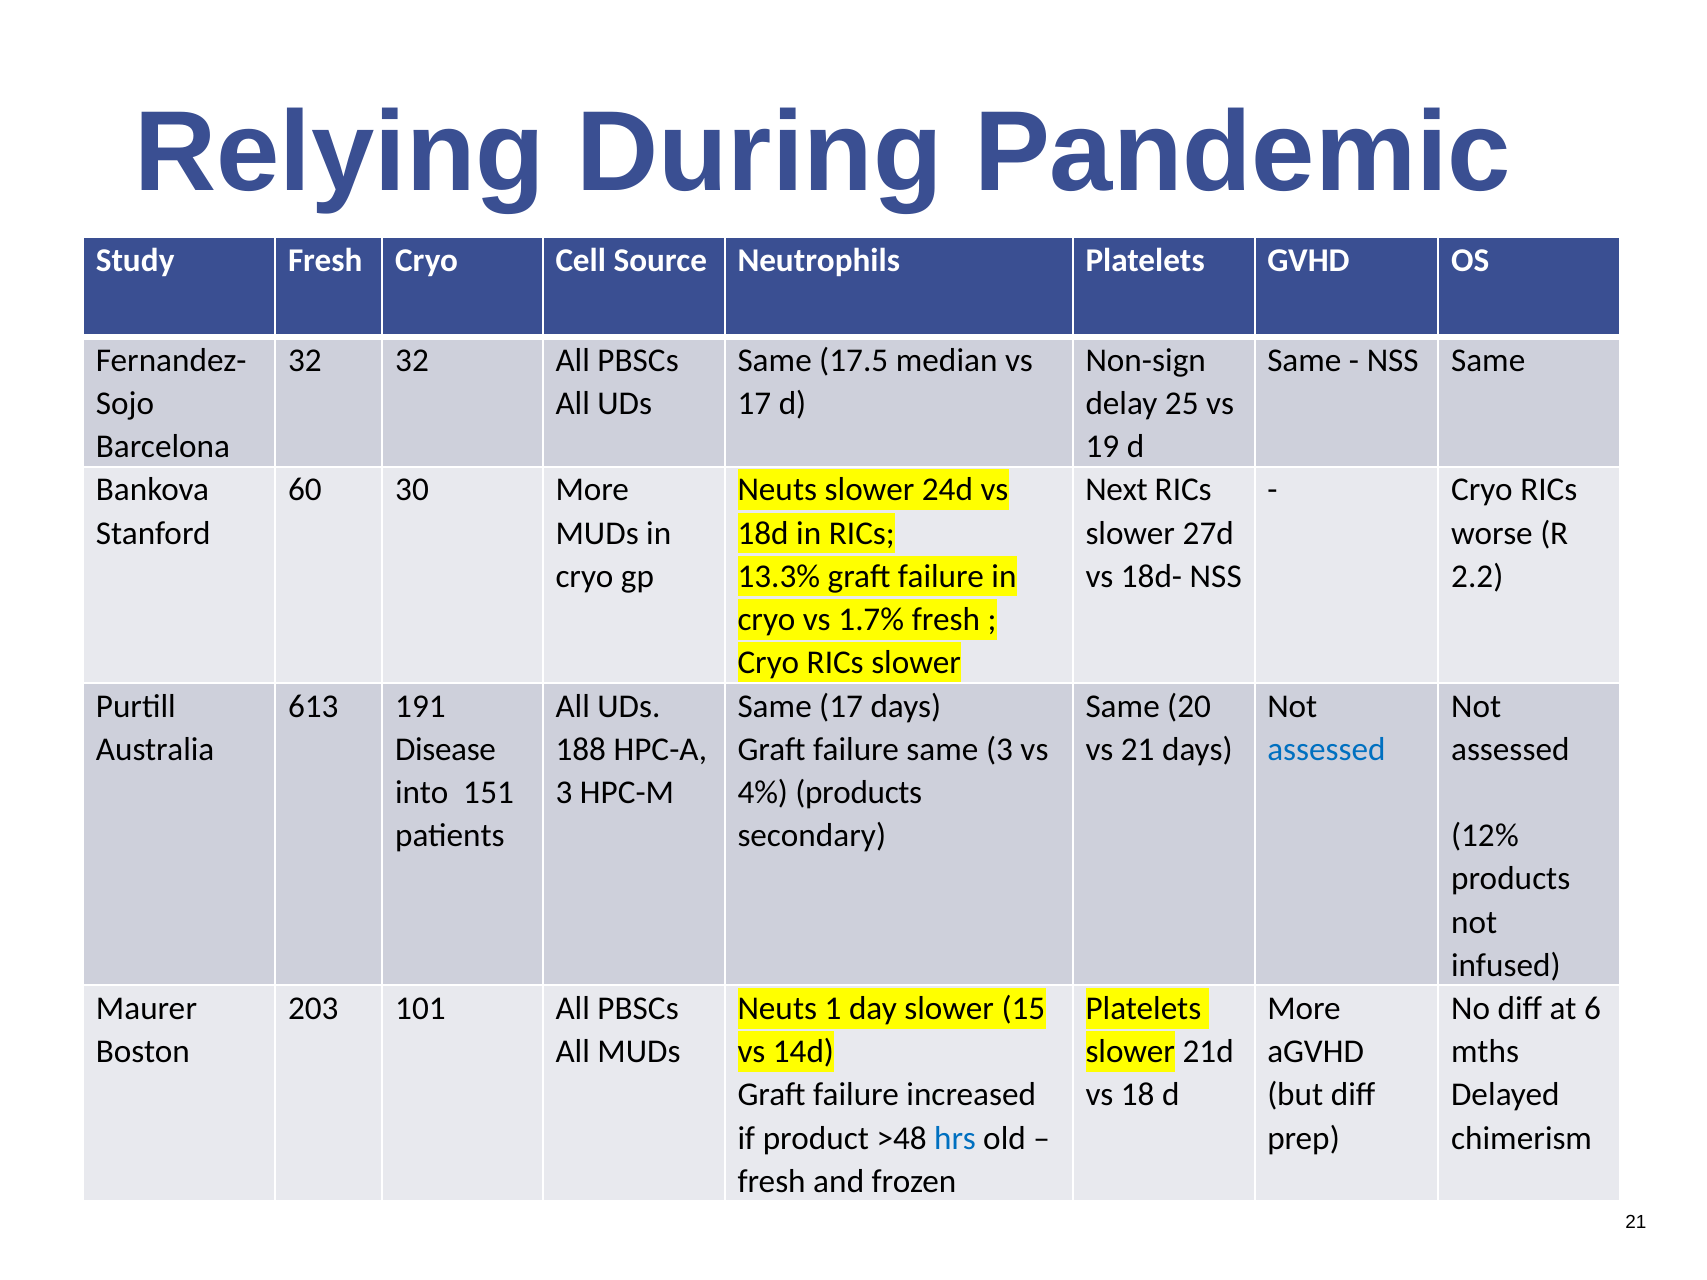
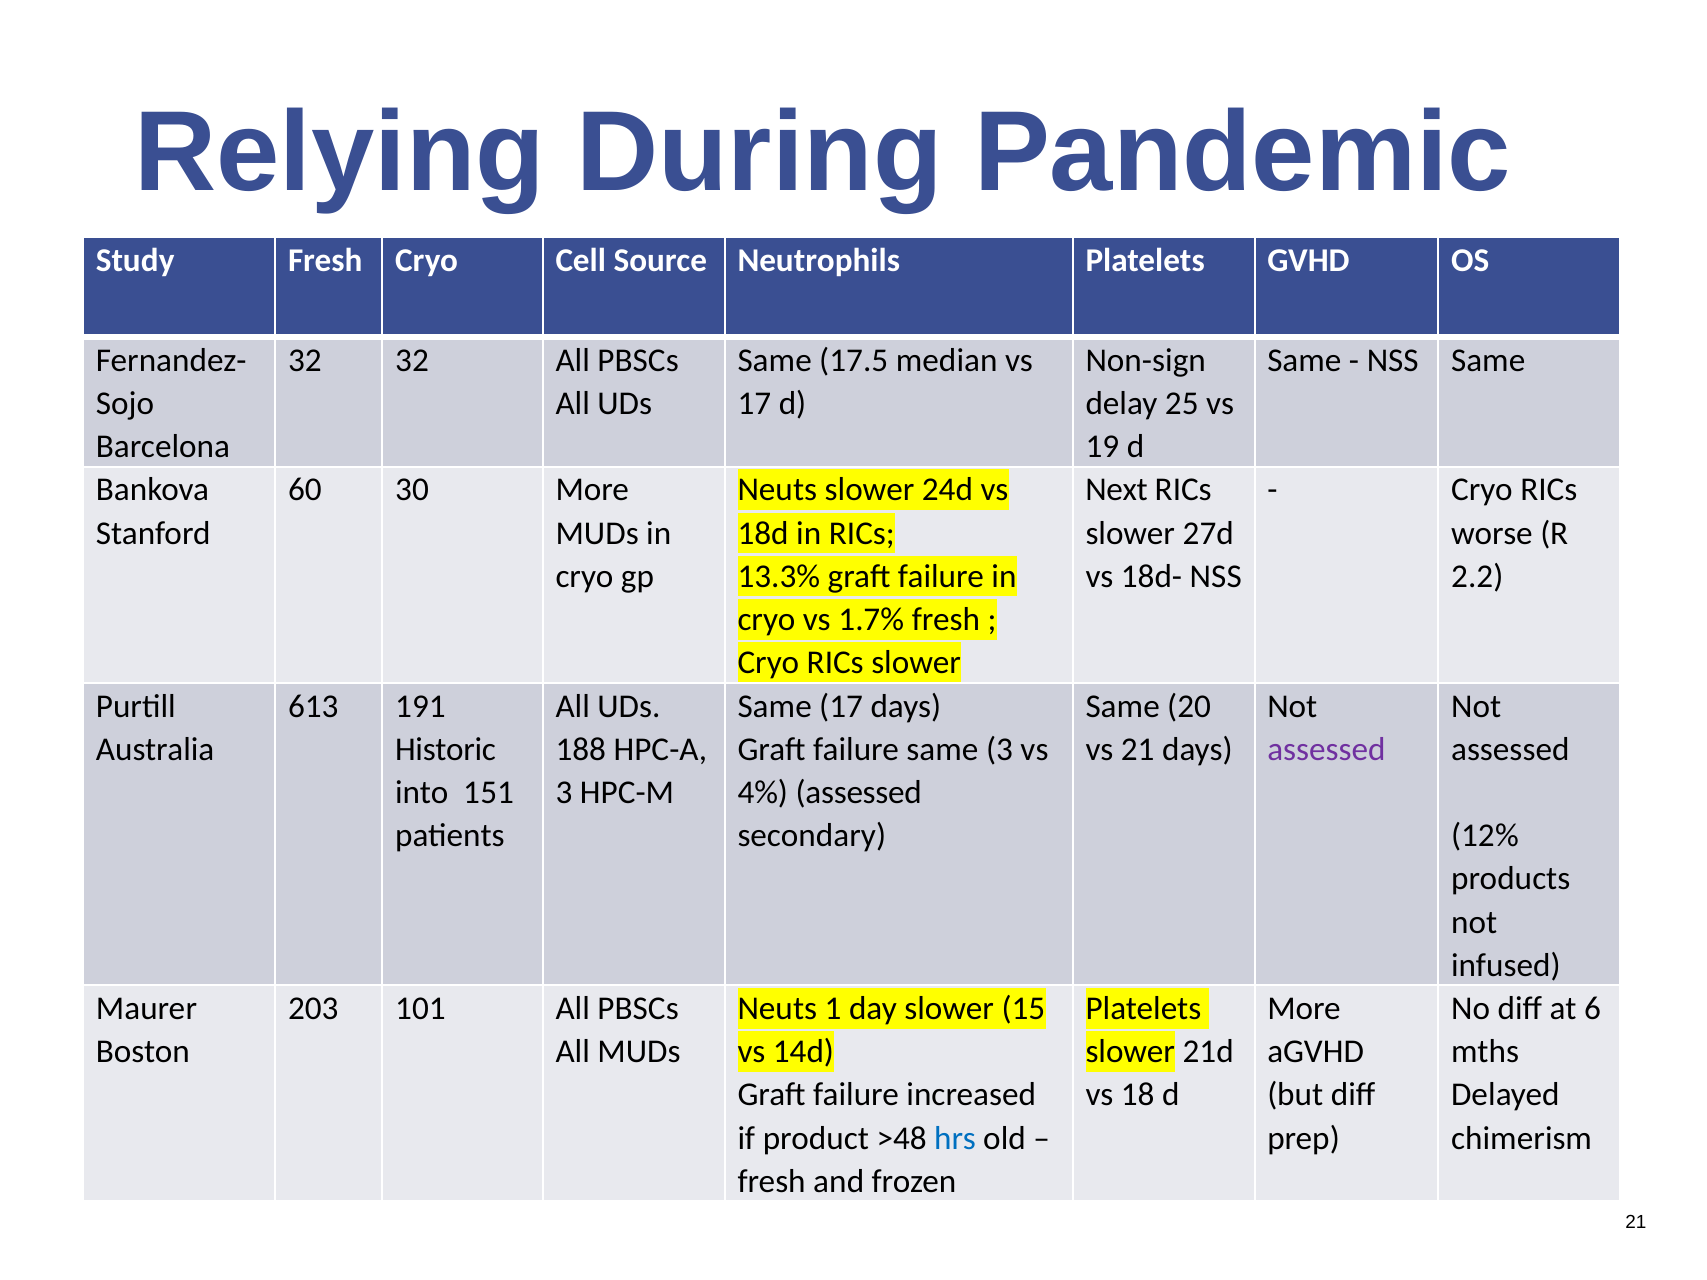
Disease: Disease -> Historic (445, 749)
assessed colour: blue -> purple (1326, 749)
4% products: products -> assessed (859, 793)
